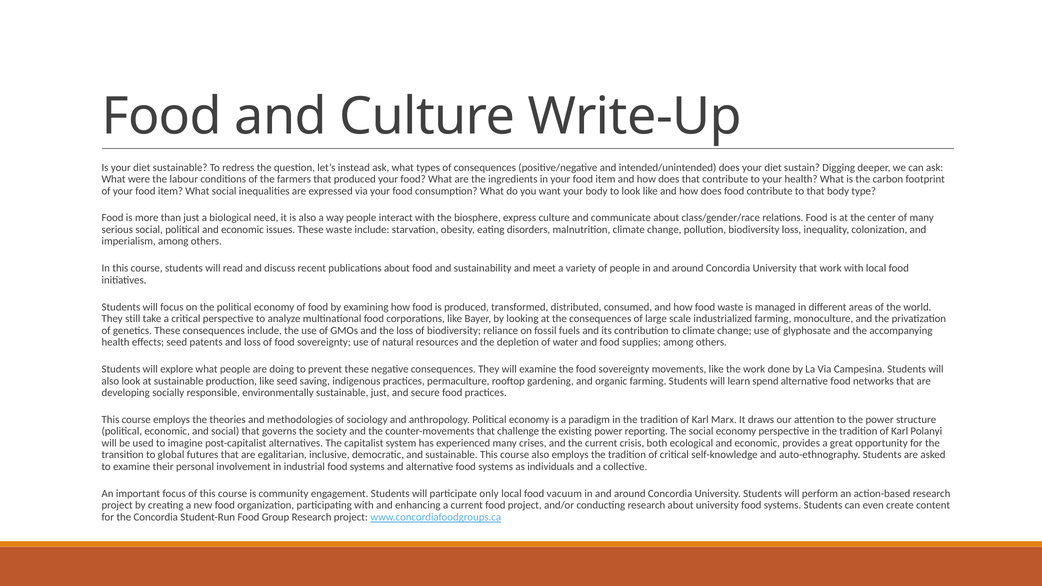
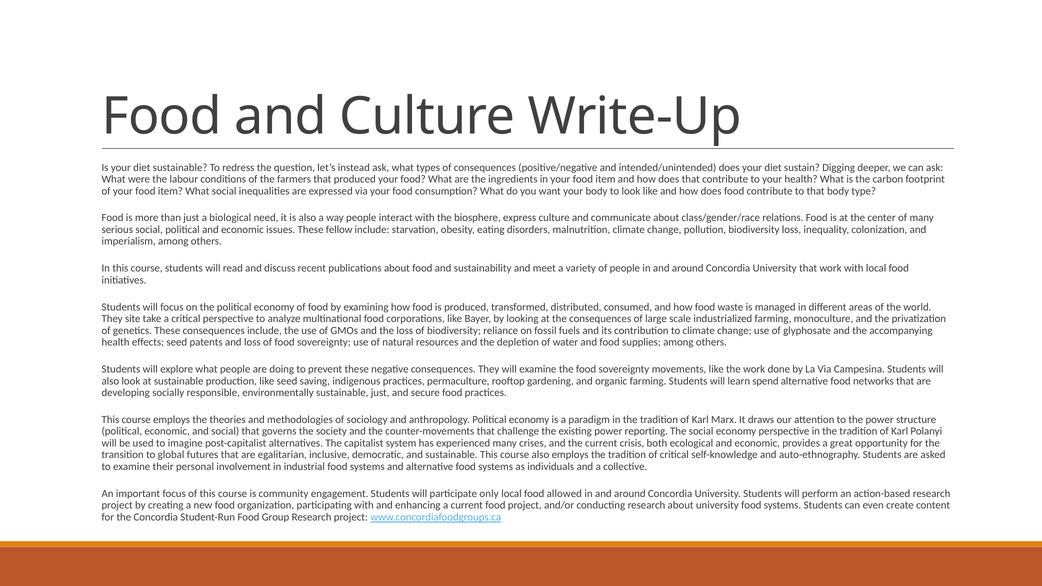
These waste: waste -> fellow (339, 230)
still: still -> site (133, 319)
vacuum: vacuum -> allowed (564, 494)
